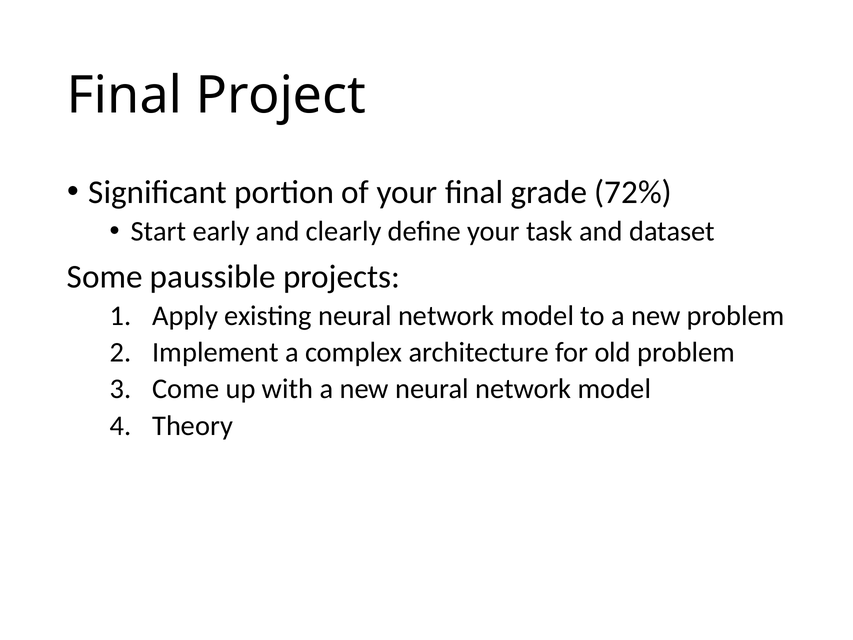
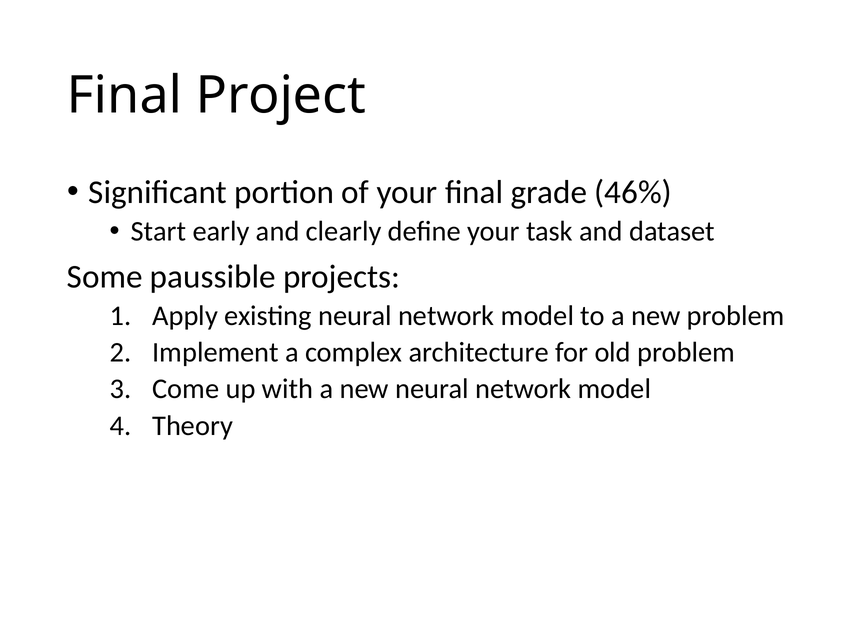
72%: 72% -> 46% (633, 192)
